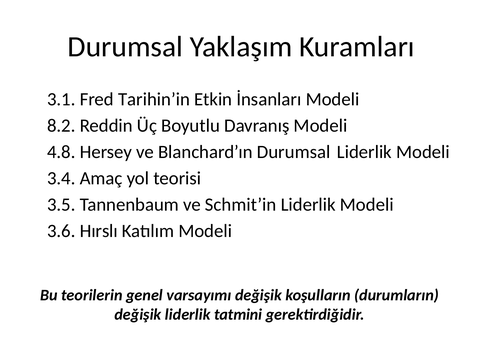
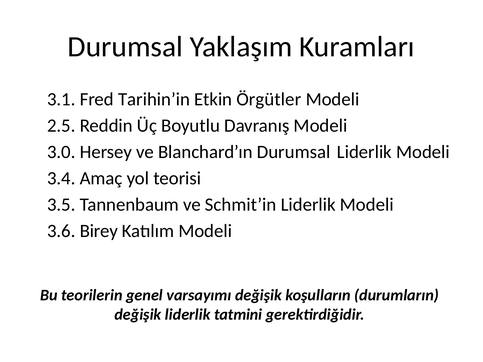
İnsanları: İnsanları -> Örgütler (269, 100)
8.2: 8.2 -> 2.5 (61, 126)
4.8: 4.8 -> 3.0 (61, 152)
Hırslı: Hırslı -> Birey (99, 231)
